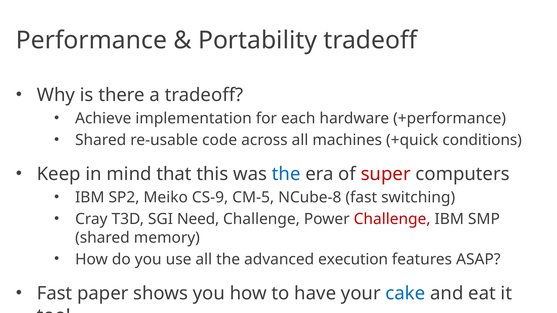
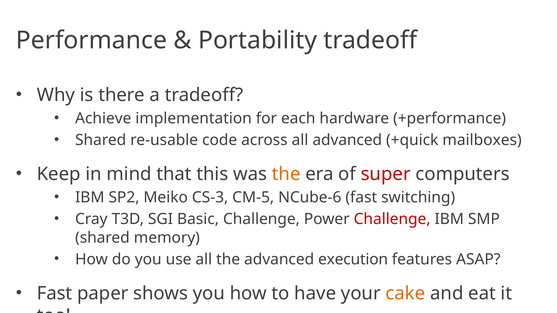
all machines: machines -> advanced (347, 140)
conditions: conditions -> mailboxes (482, 140)
the colour: blue -> orange (286, 174)
CS-9: CS-9 -> CS-3 (210, 198)
NCube-8: NCube-8 -> NCube-6 (310, 198)
Need: Need -> Basic (198, 219)
cake colour: blue -> orange (406, 294)
